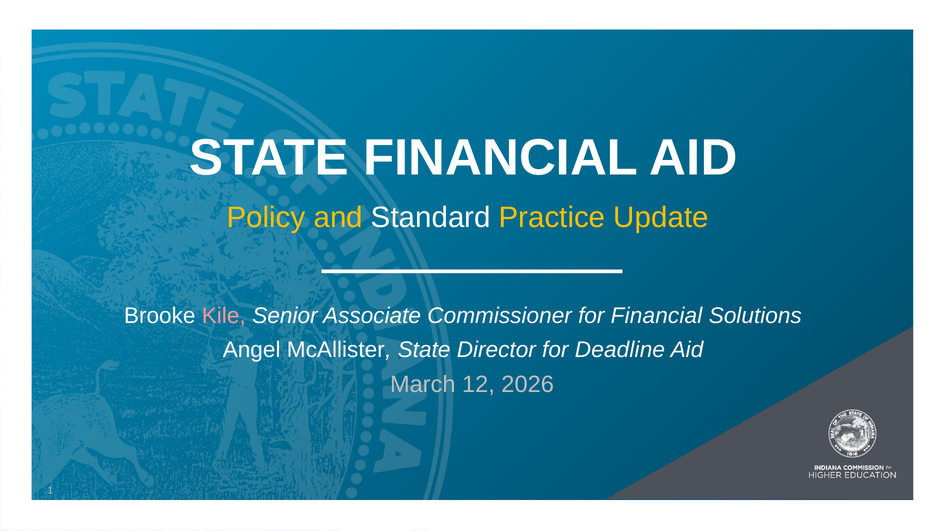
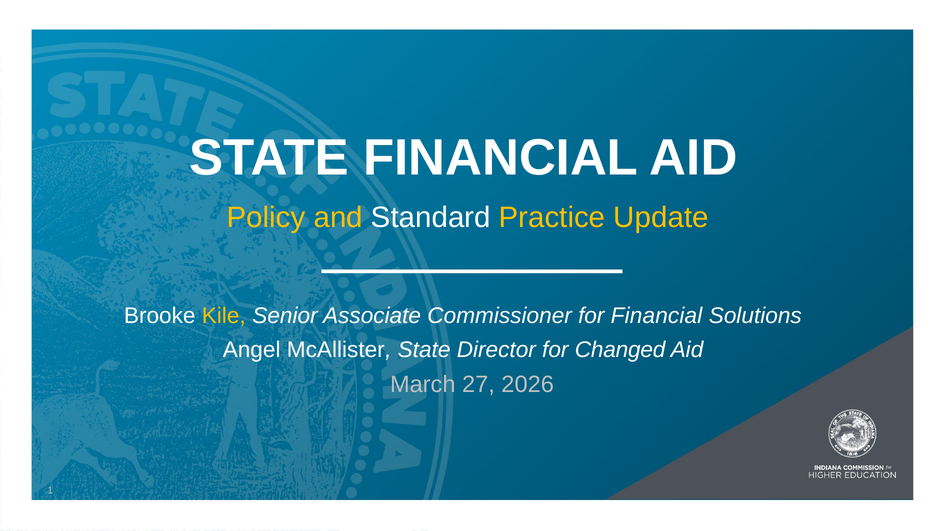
Kile colour: pink -> yellow (224, 316)
Deadline: Deadline -> Changed (620, 350)
12: 12 -> 27 (478, 384)
